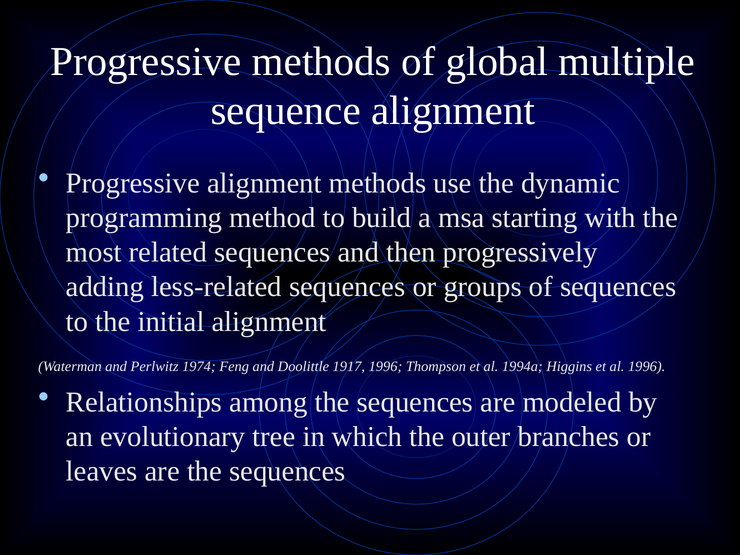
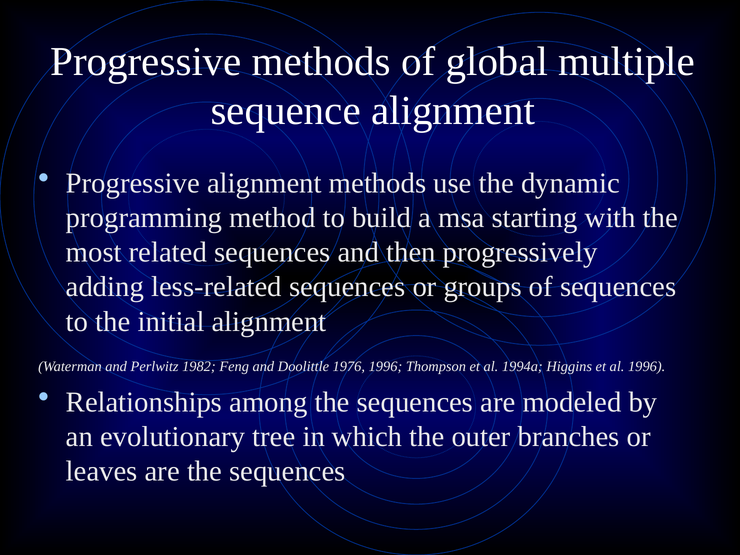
1974: 1974 -> 1982 (199, 367)
1917: 1917 -> 1976 (349, 367)
